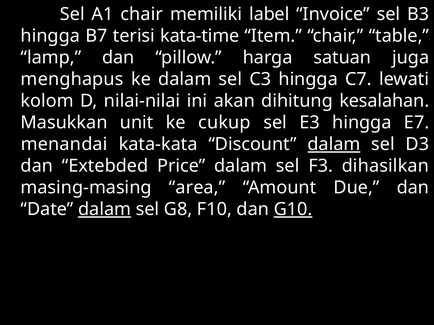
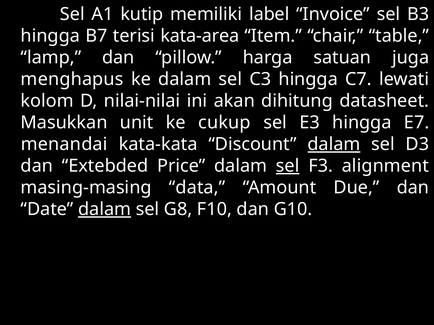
A1 chair: chair -> kutip (142, 14)
kata-time: kata-time -> kata-area (200, 36)
kesalahan: kesalahan -> datasheet (384, 101)
sel underline: none -> present (288, 166)
dihasilkan: dihasilkan -> alignment (385, 166)
area: area -> data (197, 188)
G10 underline: present -> none (293, 210)
